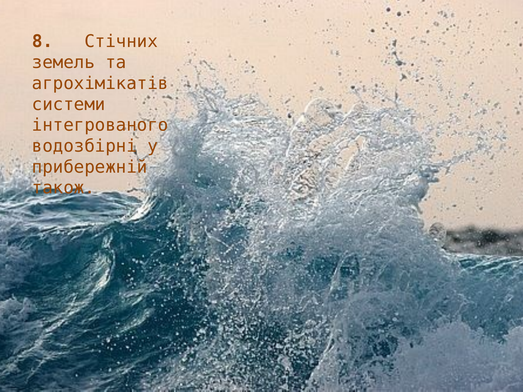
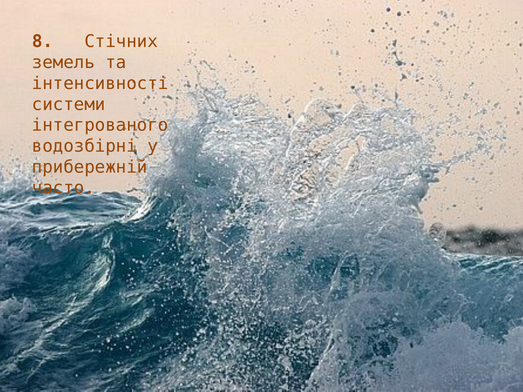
агрохімікатів: агрохімікатів -> інтенсивності (100, 83)
також: також -> часто (63, 188)
